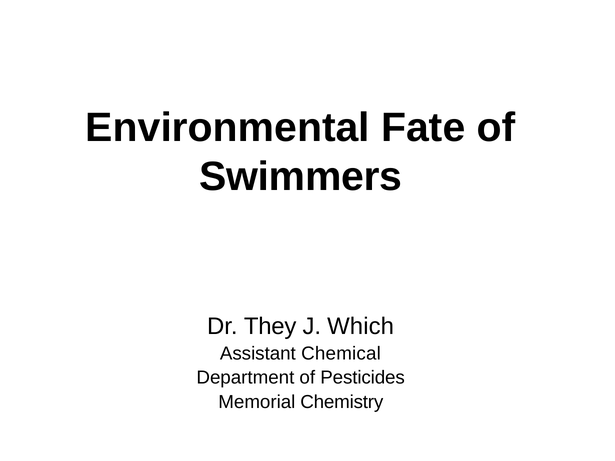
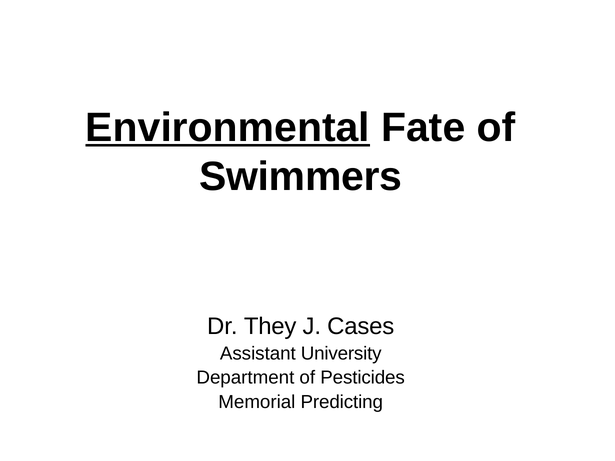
Environmental underline: none -> present (228, 128)
Which: Which -> Cases (361, 327)
Chemical: Chemical -> University (341, 354)
Chemistry: Chemistry -> Predicting (342, 402)
